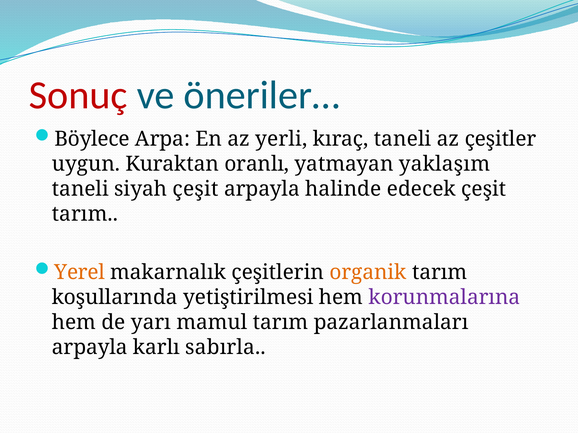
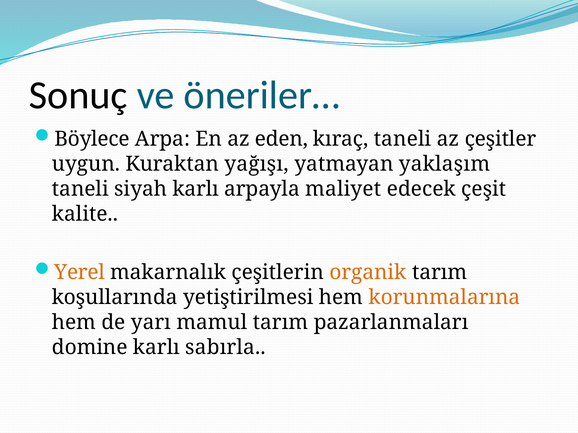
Sonuç colour: red -> black (78, 95)
yerli: yerli -> eden (281, 139)
oranlı: oranlı -> yağışı (257, 164)
siyah çeşit: çeşit -> karlı (196, 189)
halinde: halinde -> maliyet (343, 189)
tarım: tarım -> kalite (85, 214)
korunmalarına colour: purple -> orange (444, 298)
arpayla: arpayla -> domine (90, 348)
